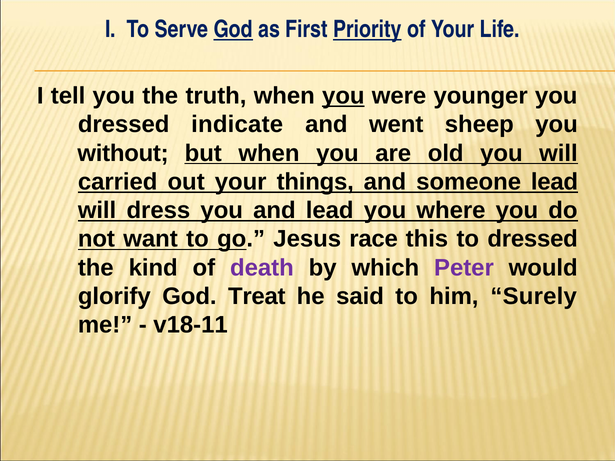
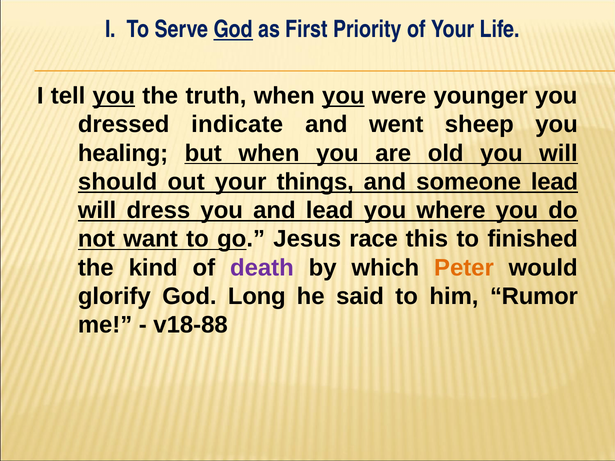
Priority underline: present -> none (367, 29)
you underline: none -> present (114, 96)
without: without -> healing (123, 153)
carried: carried -> should (118, 182)
to dressed: dressed -> finished (533, 239)
Peter colour: purple -> orange (464, 268)
Treat: Treat -> Long (257, 296)
Surely: Surely -> Rumor (534, 296)
v18-11: v18-11 -> v18-88 (191, 325)
